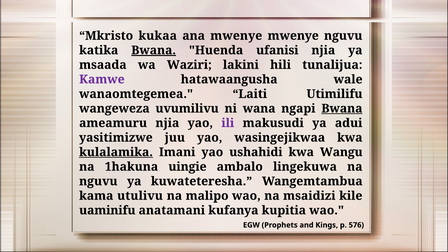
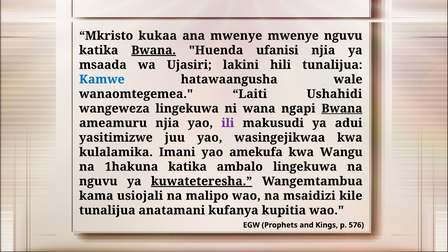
Waziri: Waziri -> Ujasiri (189, 65)
Kamwe colour: purple -> blue (102, 79)
Utimilifu: Utimilifu -> Ushahidi (334, 94)
wangeweza uvumilivu: uvumilivu -> lingekuwa (187, 109)
kulalamika underline: present -> none (116, 152)
ushahidi: ushahidi -> amekufa (256, 152)
1hakuna uingie: uingie -> katika (187, 167)
kuwateteresha underline: none -> present (202, 181)
utulivu: utulivu -> usiojali (140, 196)
uaminifu: uaminifu -> tunalijua (107, 210)
